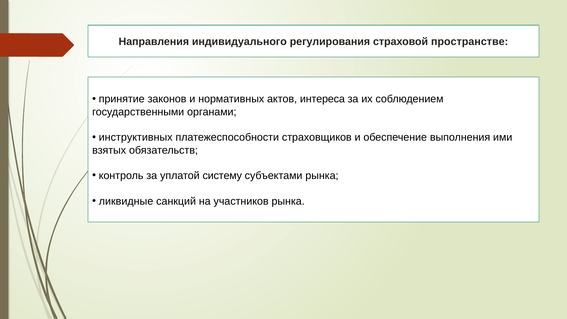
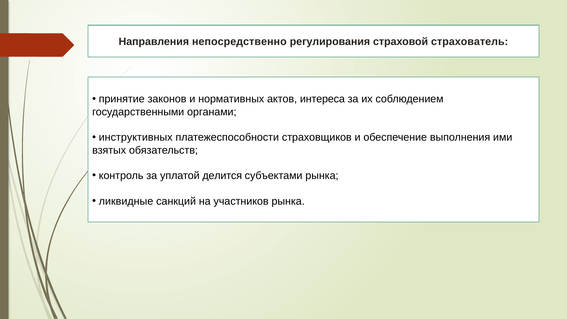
индивидуального: индивидуального -> непосредственно (239, 42)
пространстве: пространстве -> страхователь (470, 42)
систему: систему -> делится (222, 176)
